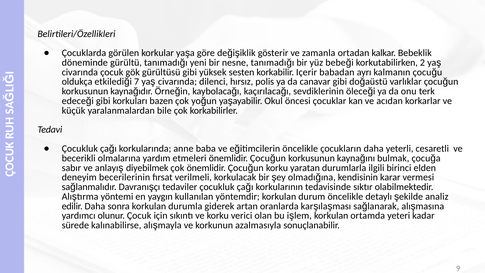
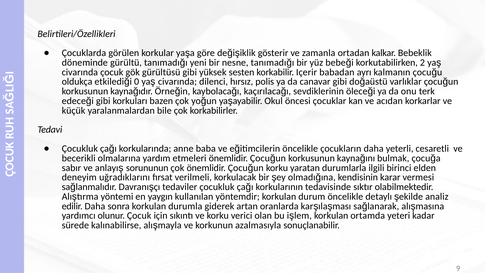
7: 7 -> 0 (137, 82)
diyebilmek: diyebilmek -> sorununun (147, 168)
becerilerinin: becerilerinin -> uğradıklarını (125, 177)
